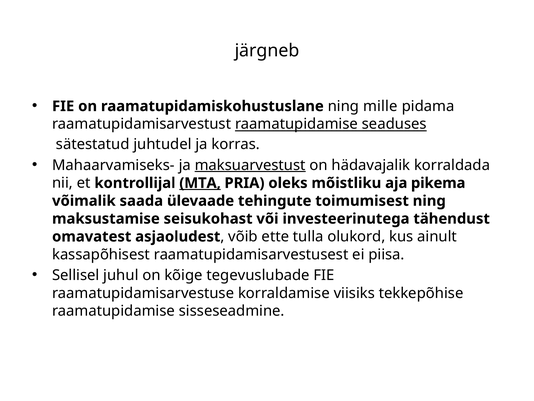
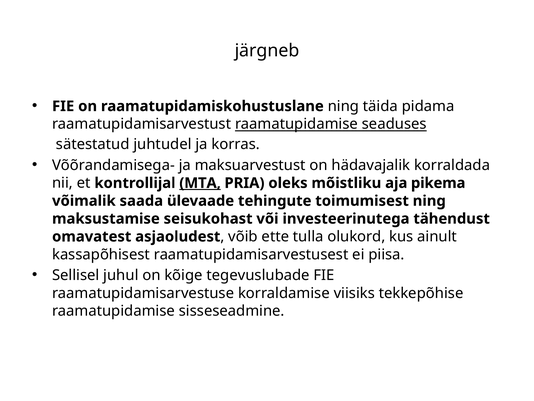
mille: mille -> täida (380, 106)
Mahaarvamiseks-: Mahaarvamiseks- -> Võõrandamisega- (113, 165)
maksuarvestust underline: present -> none (250, 165)
